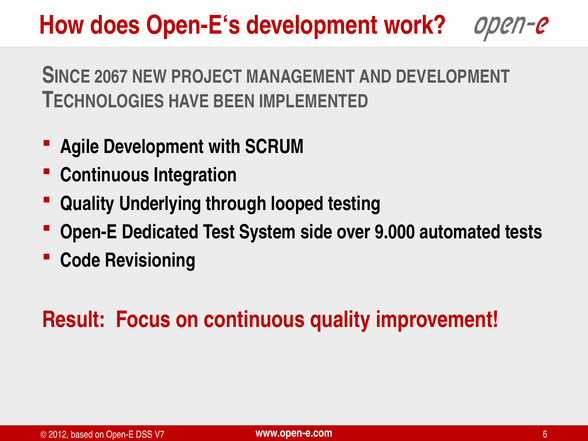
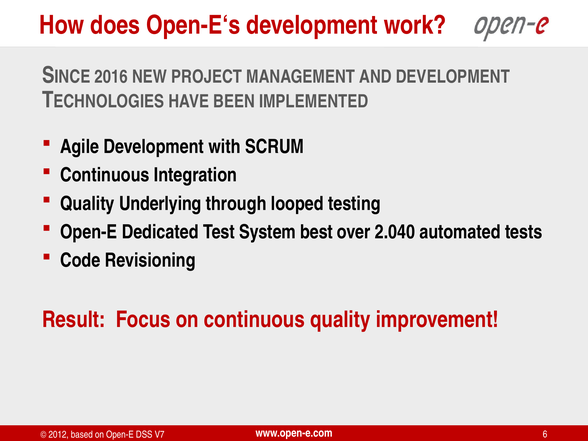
2067: 2067 -> 2016 (111, 77)
side: side -> best (317, 232)
9.000: 9.000 -> 2.040 (395, 232)
